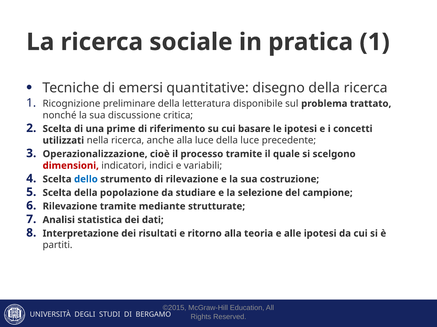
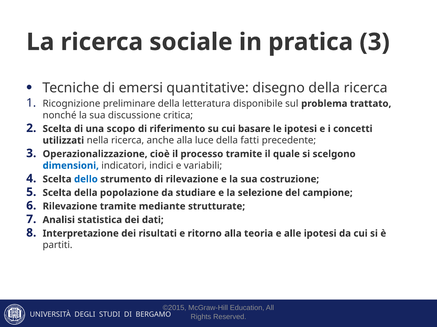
pratica 1: 1 -> 3 (375, 42)
prime: prime -> scopo (121, 129)
della luce: luce -> fatti (250, 141)
dimensioni colour: red -> blue (71, 166)
